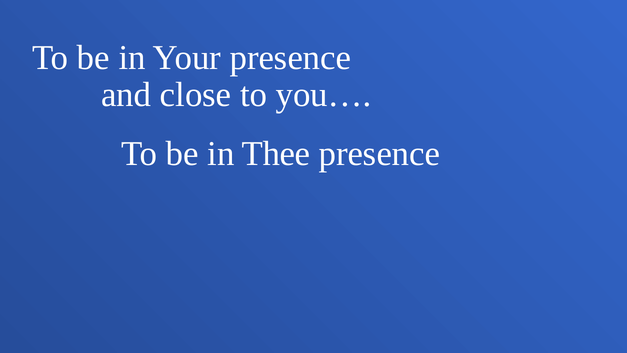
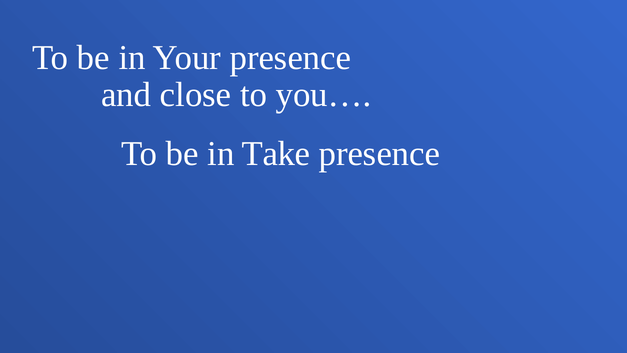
Thee: Thee -> Take (276, 153)
